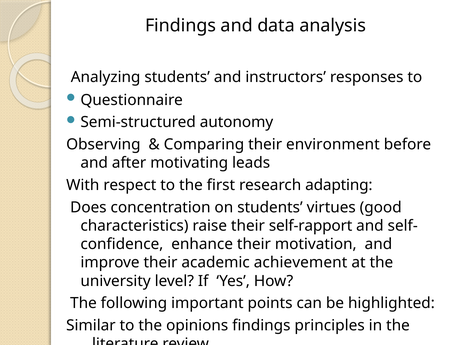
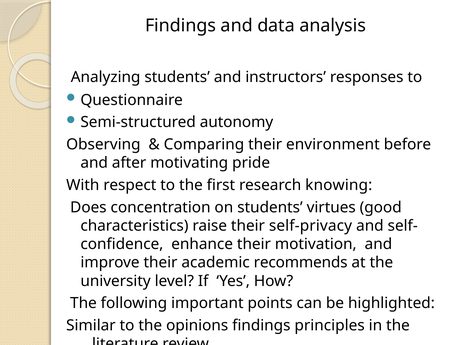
leads: leads -> pride (251, 163)
adapting: adapting -> knowing (339, 185)
self-rapport: self-rapport -> self-privacy (310, 226)
achievement: achievement -> recommends (301, 263)
